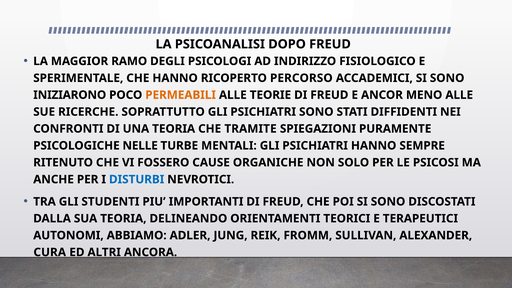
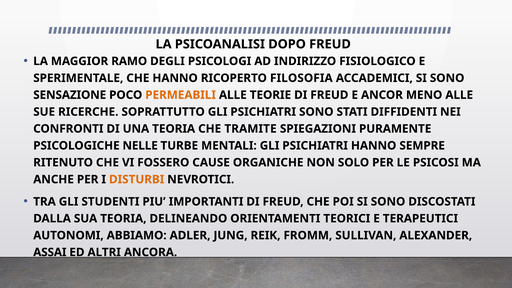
PERCORSO: PERCORSO -> FILOSOFIA (301, 78)
INIZIARONO: INIZIARONO -> SENSAZIONE (70, 95)
DISTURBI colour: blue -> orange (137, 179)
CURA: CURA -> ASSAI (50, 252)
